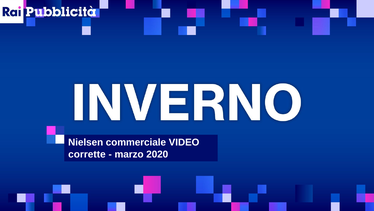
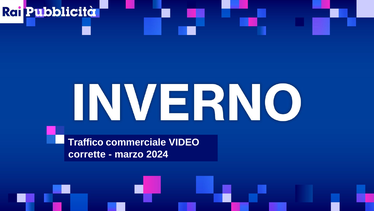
Nielsen: Nielsen -> Traffico (86, 142)
2020: 2020 -> 2024 (157, 154)
